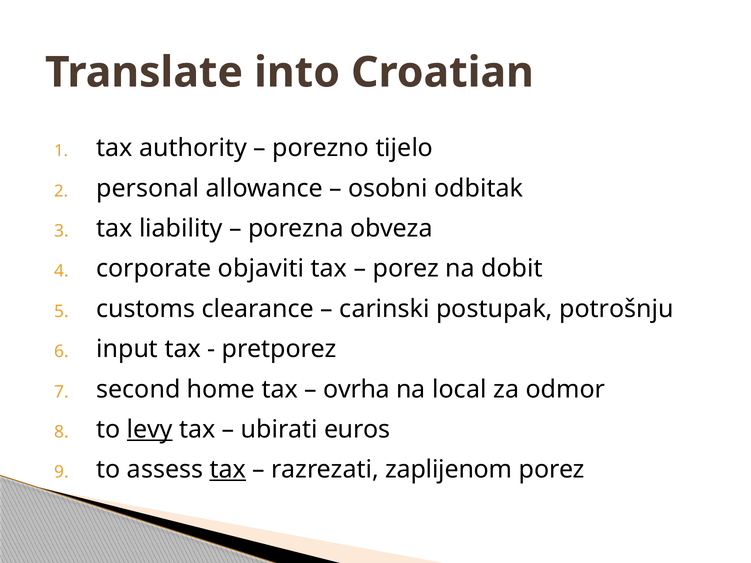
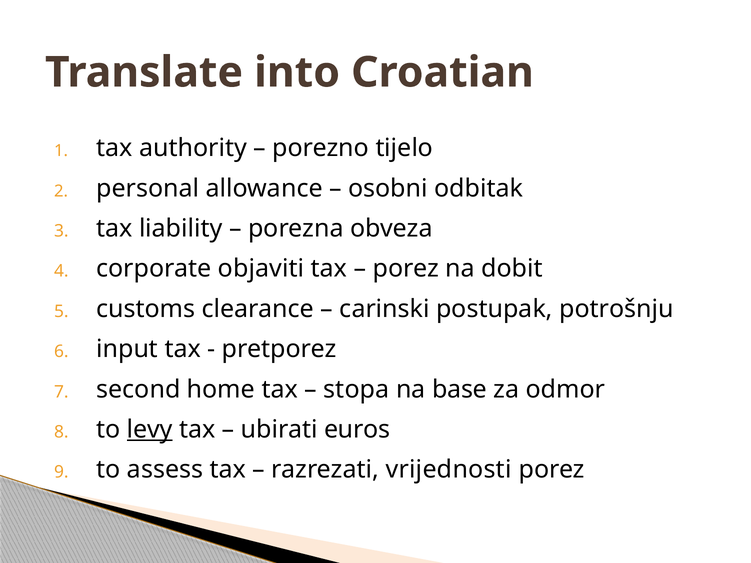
ovrha: ovrha -> stopa (356, 389)
local: local -> base (460, 389)
tax underline: present -> none (228, 470)
zaplijenom: zaplijenom -> vrijednosti (449, 470)
